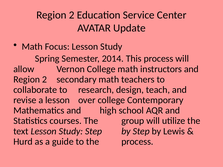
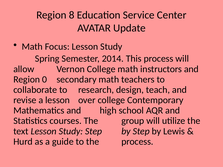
2: 2 -> 8 (72, 15)
2: 2 -> 0 (45, 79)
